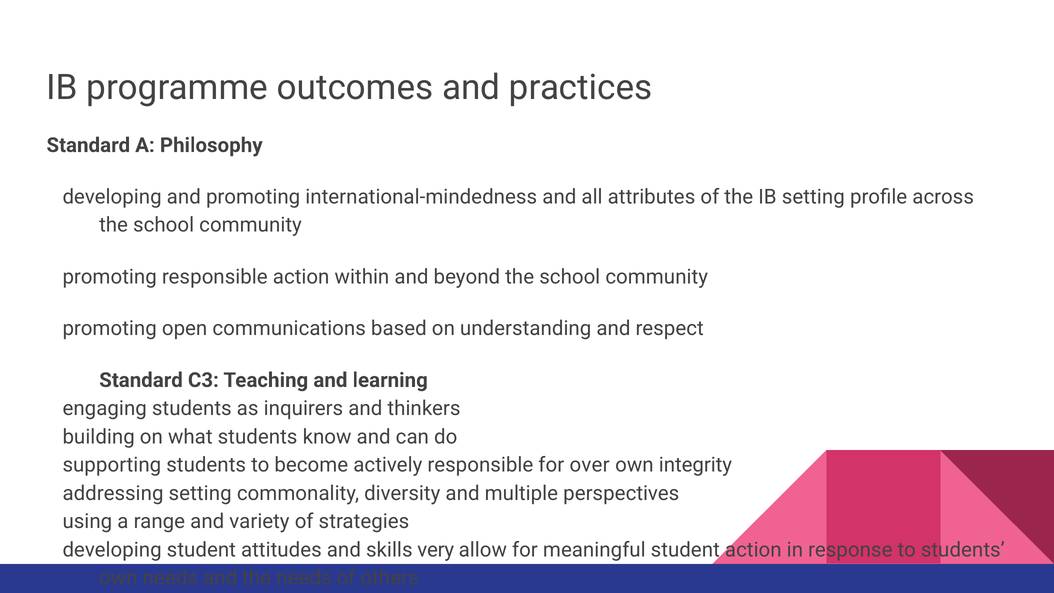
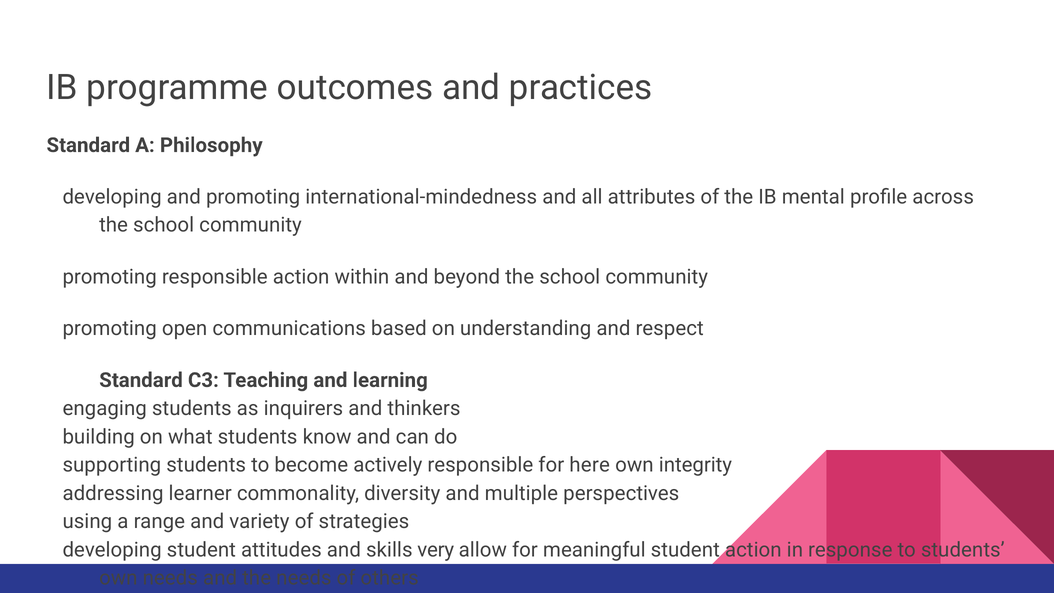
IB setting: setting -> mental (813, 197)
over: over -> here (590, 465)
addressing setting: setting -> learner (200, 493)
